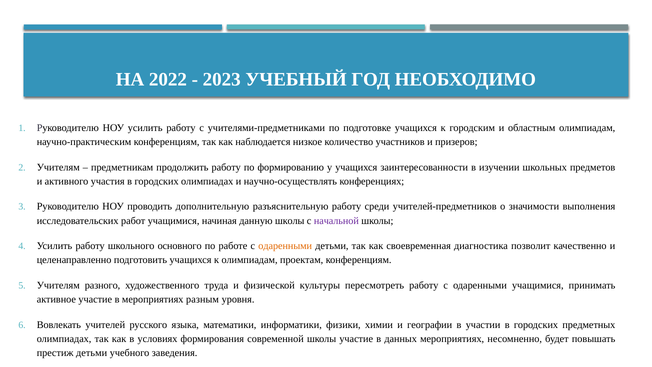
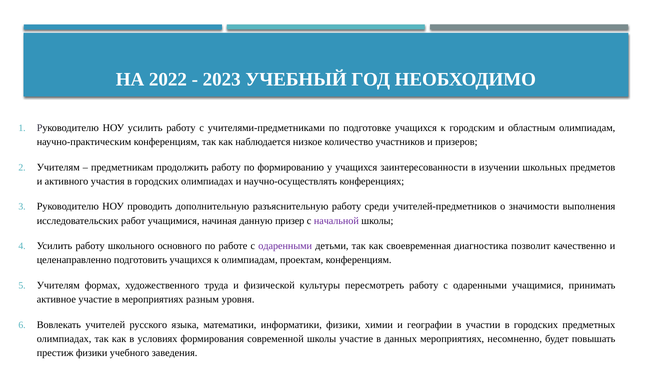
данную школы: школы -> призер (290, 221)
одаренными colour: orange -> purple (285, 246)
разного: разного -> формах (102, 285)
престиж детьми: детьми -> физики (92, 353)
